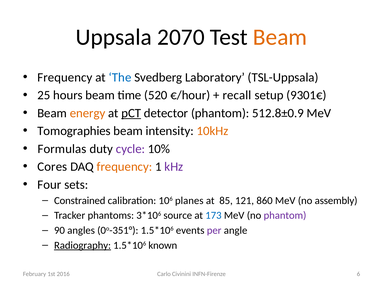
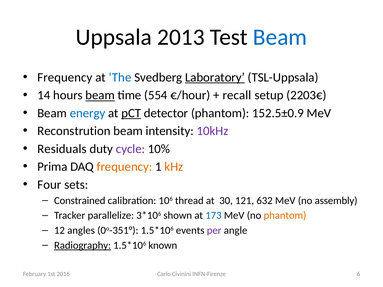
2070: 2070 -> 2013 (181, 37)
Beam colour: orange -> blue (280, 37)
Laboratory underline: none -> present (215, 77)
25: 25 -> 14 (44, 95)
beam underline: none -> present (100, 95)
520: 520 -> 554 (156, 95)
9301€: 9301€ -> 2203€ (306, 95)
energy colour: orange -> blue (88, 113)
512.8±0.9: 512.8±0.9 -> 152.5±0.9 (278, 113)
Tomographies: Tomographies -> Reconstrution (74, 131)
10kHz colour: orange -> purple (213, 131)
Formulas: Formulas -> Residuals (62, 149)
Cores: Cores -> Prima (52, 167)
kHz colour: purple -> orange (174, 167)
planes: planes -> thread (189, 201)
85: 85 -> 30 (226, 201)
860: 860 -> 632 (265, 201)
phantoms: phantoms -> parallelize (111, 216)
source: source -> shown (178, 216)
phantom colour: purple -> orange (285, 216)
90: 90 -> 12 (59, 231)
